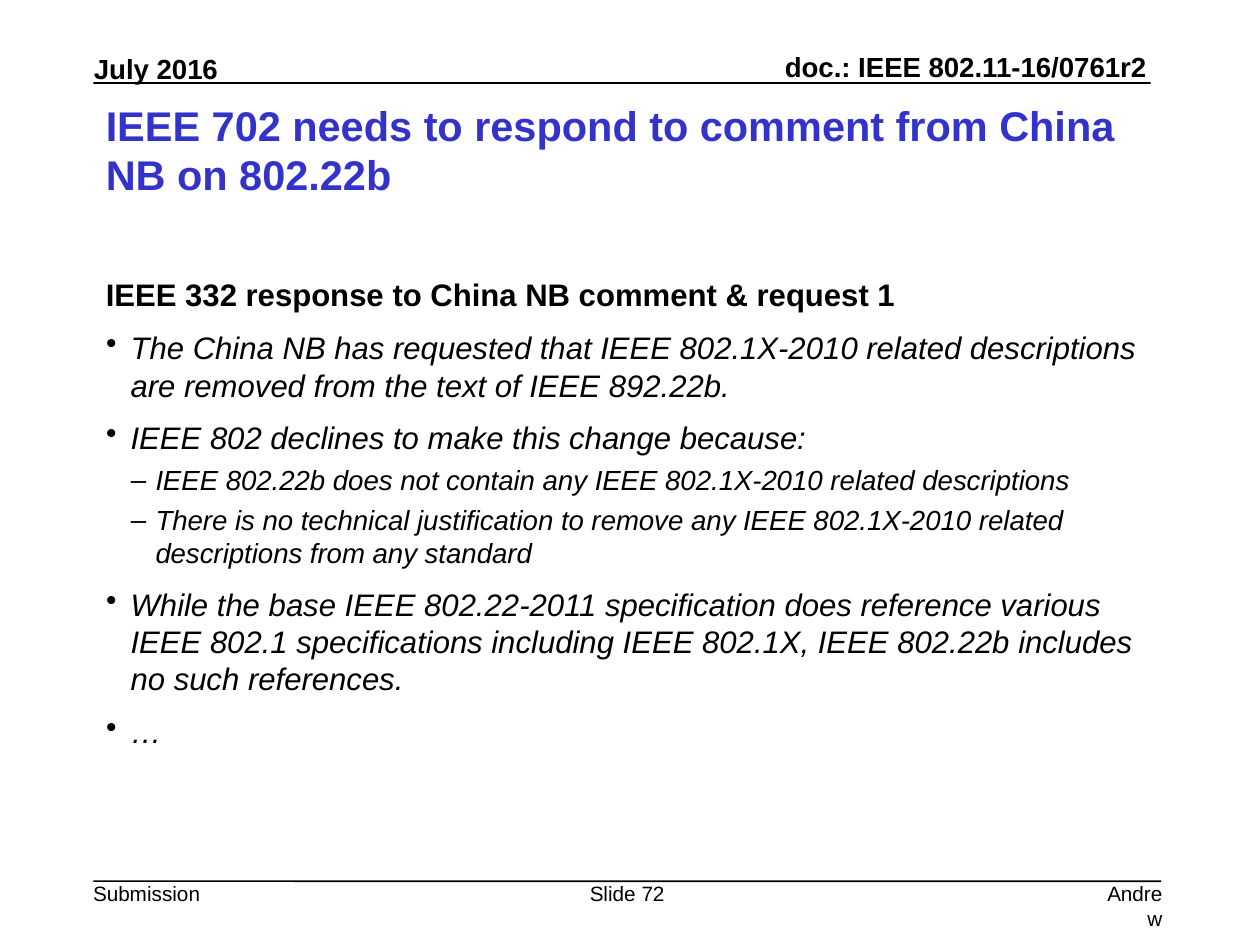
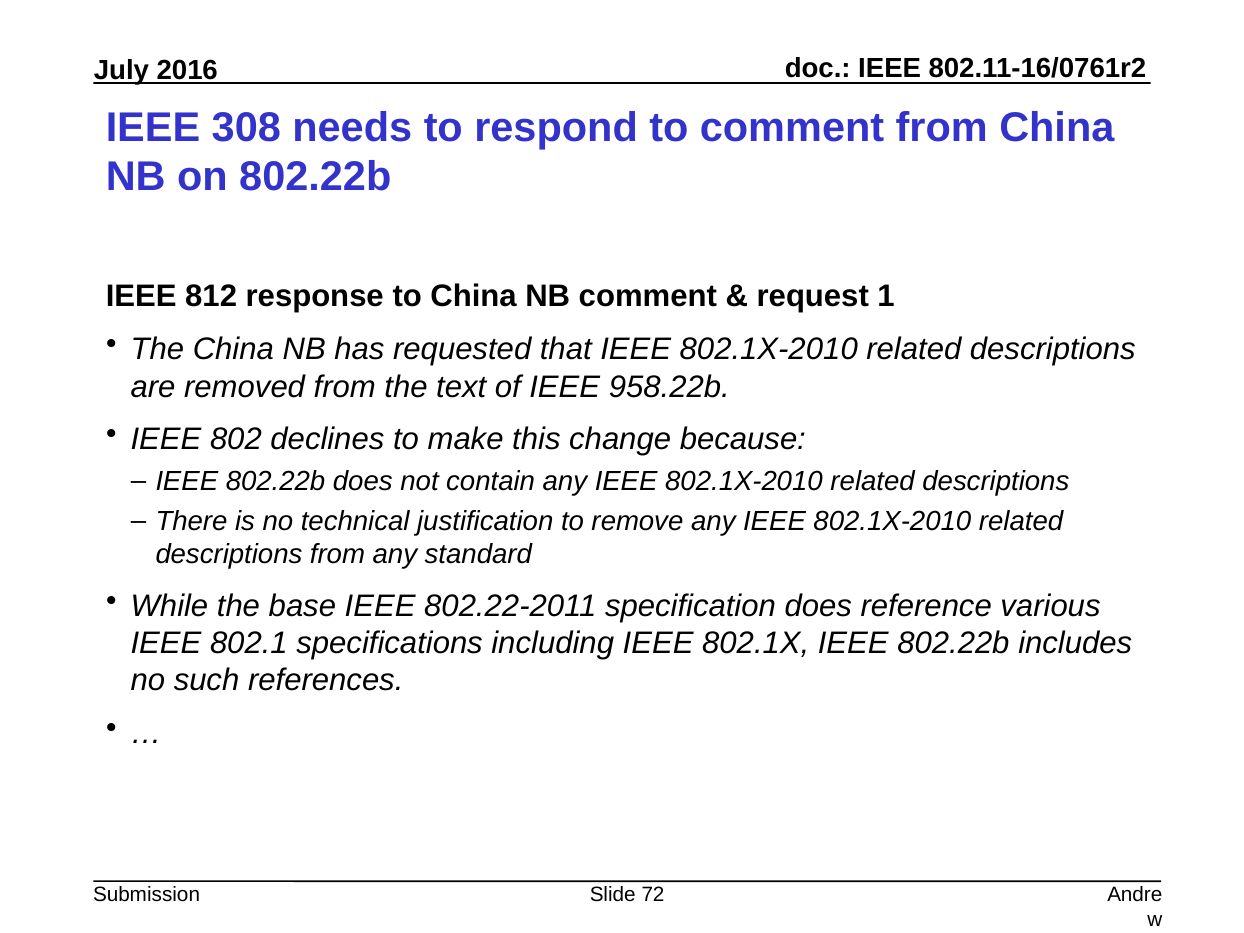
702: 702 -> 308 (246, 127)
332: 332 -> 812 (211, 297)
892.22b: 892.22b -> 958.22b (669, 387)
